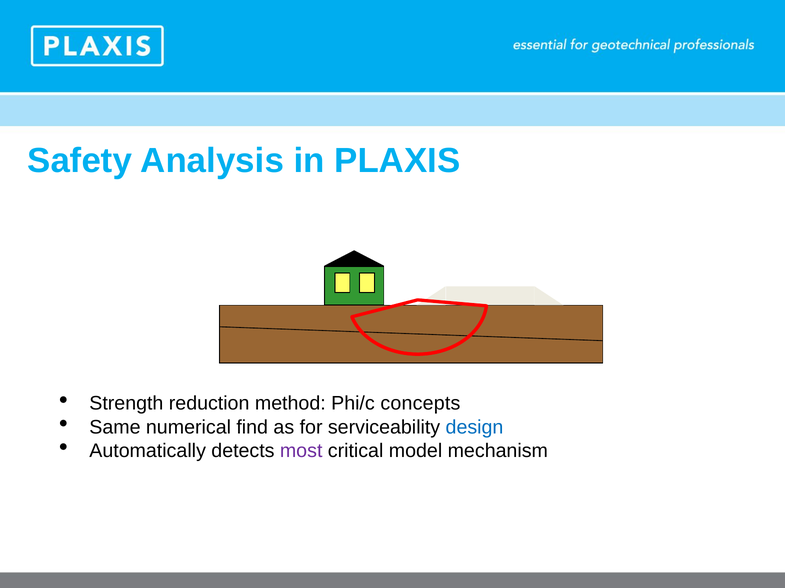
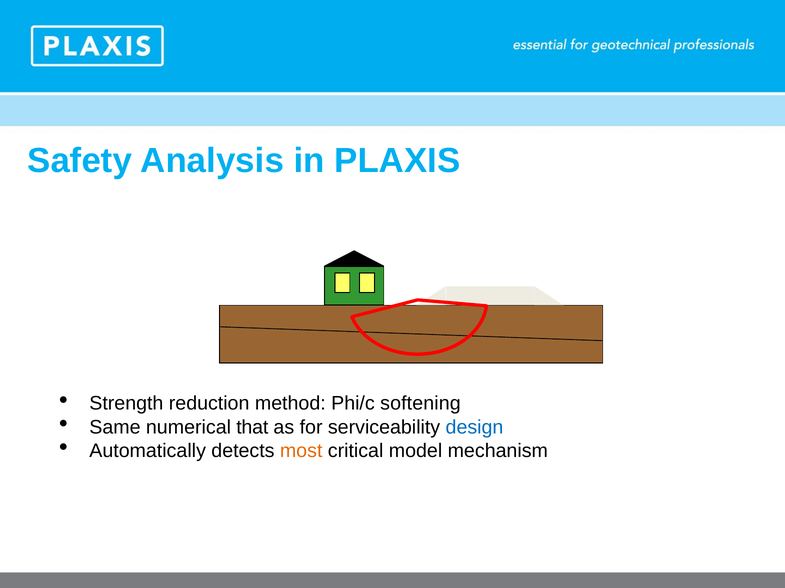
concepts: concepts -> softening (420, 404)
find: find -> that (252, 428)
most colour: purple -> orange (301, 451)
